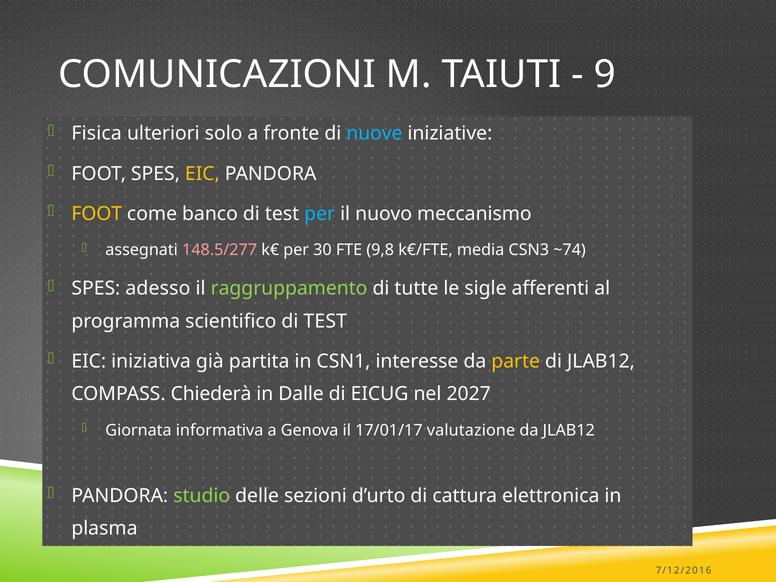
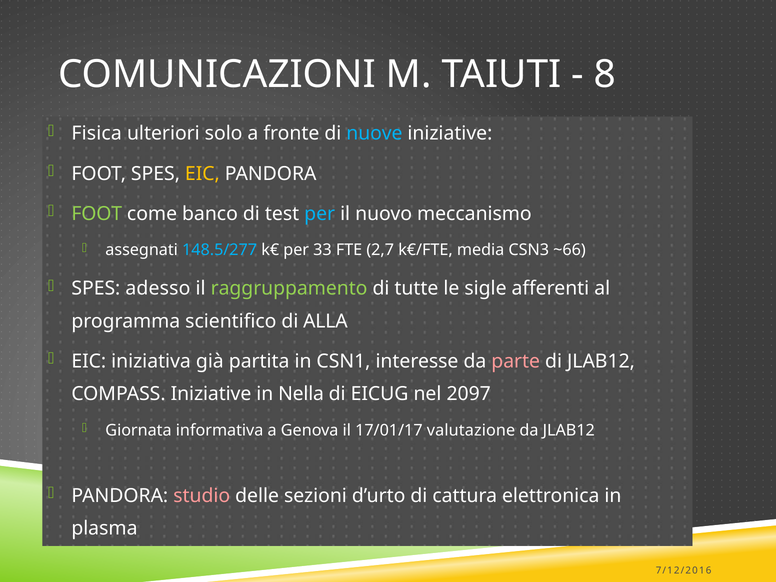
9: 9 -> 8 (605, 75)
FOOT colour: yellow -> light green (97, 214)
148.5/277 colour: pink -> light blue (220, 250)
30: 30 -> 33 (322, 250)
9,8: 9,8 -> 2,7 (380, 250)
~74: ~74 -> ~66 (570, 250)
scientifico di TEST: TEST -> ALLA (325, 321)
parte colour: yellow -> pink (516, 361)
COMPASS Chiederà: Chiederà -> Iniziative (211, 394)
Dalle: Dalle -> Nella (301, 394)
2027: 2027 -> 2097 (469, 394)
studio colour: light green -> pink (202, 496)
